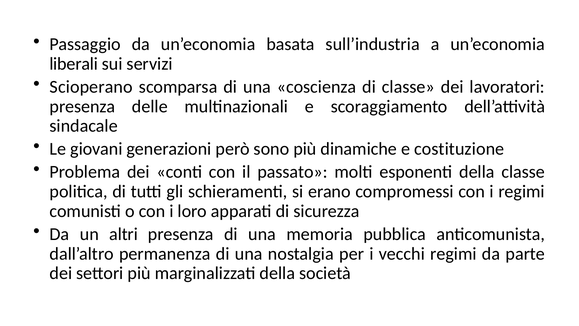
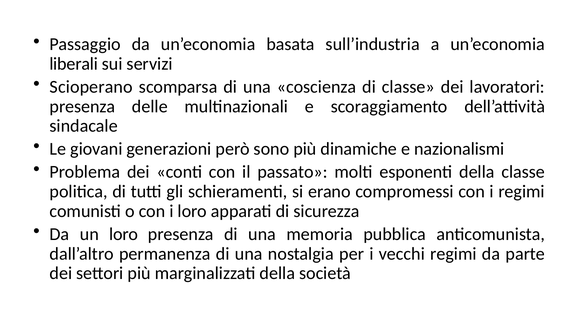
costituzione: costituzione -> nazionalismi (459, 149)
un altri: altri -> loro (124, 234)
